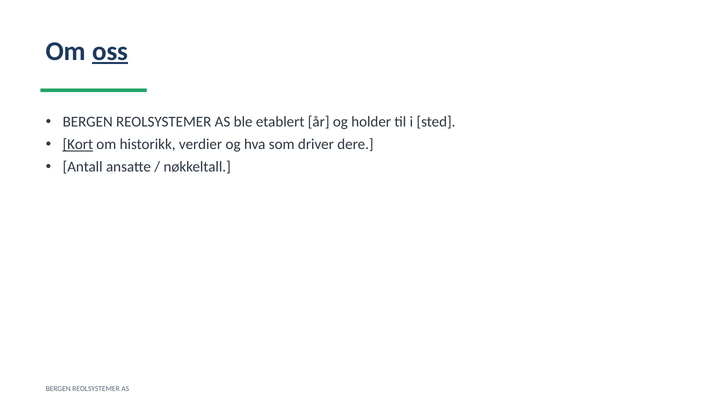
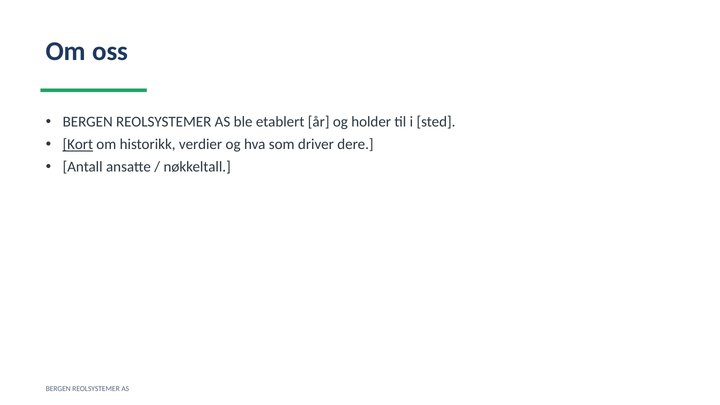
oss underline: present -> none (110, 51)
